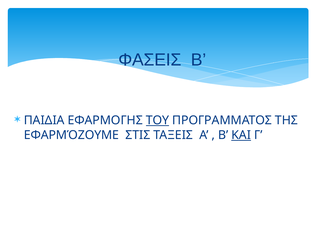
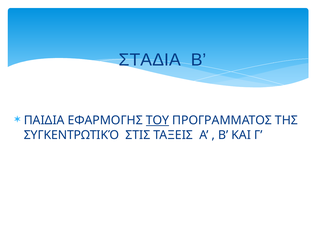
ΦΑΣΕΙΣ: ΦΑΣΕΙΣ -> ΣΤΑΔΙΑ (150, 60)
ΕΦΑΡΜΌΖΟΥΜΕ: ΕΦΑΡΜΌΖΟΥΜΕ -> ΣΥΓΚΕΝΤΡΩΤΙΚΌ (71, 135)
ΚΑΙ underline: present -> none (241, 135)
